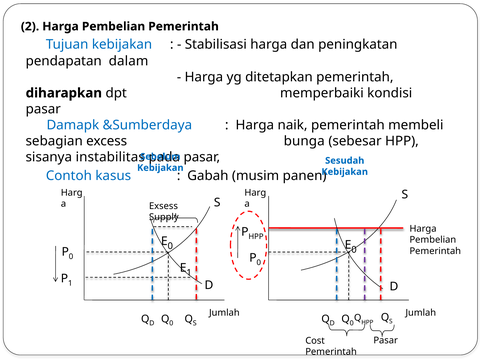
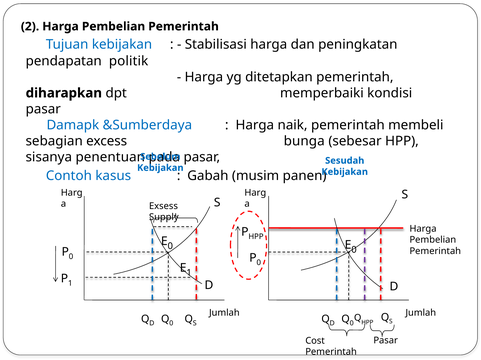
dalam: dalam -> politik (129, 61)
instabilitas: instabilitas -> penentuan (110, 157)
